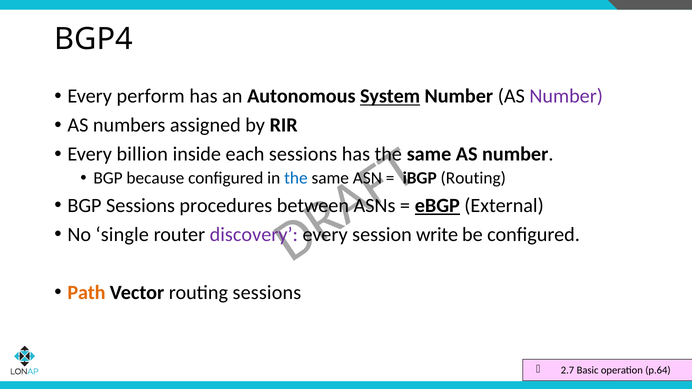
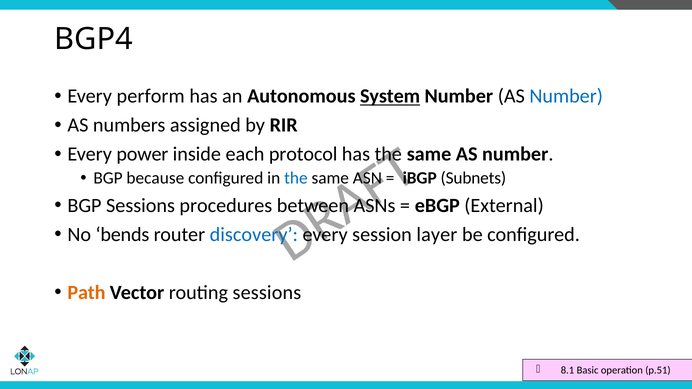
Number colour: purple -> blue (566, 96)
billion: billion -> power (142, 154)
each sessions: sessions -> protocol (303, 154)
Routing: Routing -> Subnets (473, 178)
eBGP underline: present -> none (437, 206)
single: single -> bends (122, 235)
discovery colour: purple -> blue (254, 235)
write: write -> layer (437, 235)
2.7: 2.7 -> 8.1 (568, 370)
p.64: p.64 -> p.51 (658, 370)
